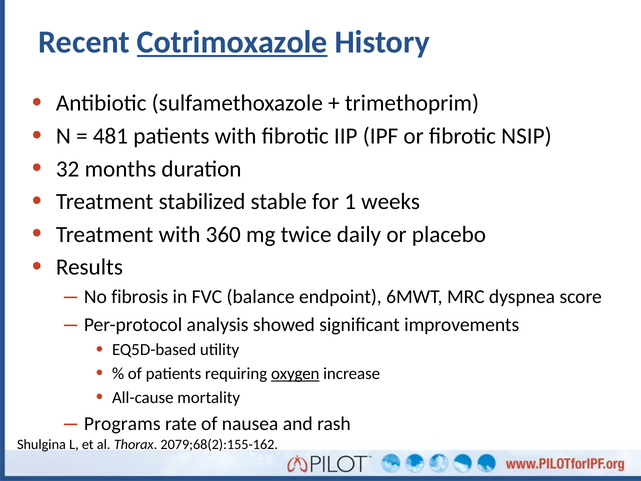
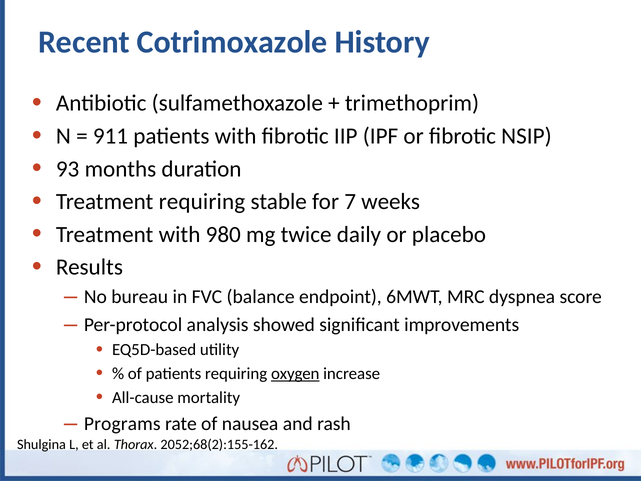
Cotrimoxazole underline: present -> none (232, 42)
481: 481 -> 911 (110, 136)
32: 32 -> 93 (68, 169)
Treatment stabilized: stabilized -> requiring (202, 202)
1: 1 -> 7 (350, 202)
360: 360 -> 980 (223, 234)
fibrosis: fibrosis -> bureau (140, 297)
2079;68(2):155-162: 2079;68(2):155-162 -> 2052;68(2):155-162 (219, 444)
